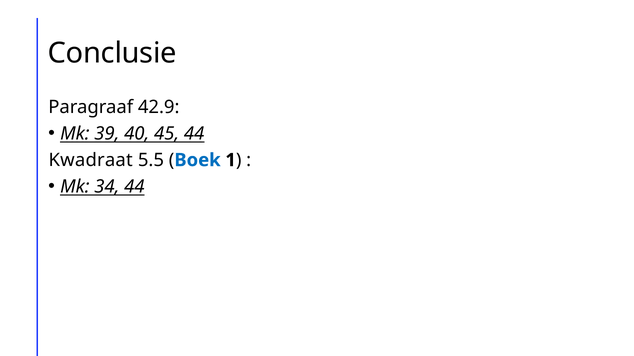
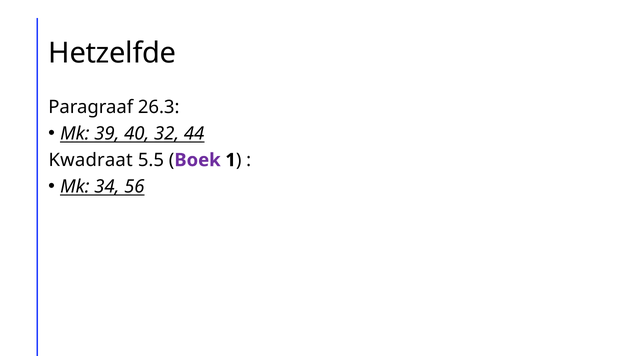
Conclusie: Conclusie -> Hetzelfde (112, 53)
42.9: 42.9 -> 26.3 (159, 107)
45: 45 -> 32 (167, 134)
Boek colour: blue -> purple (197, 160)
34 44: 44 -> 56 (134, 187)
